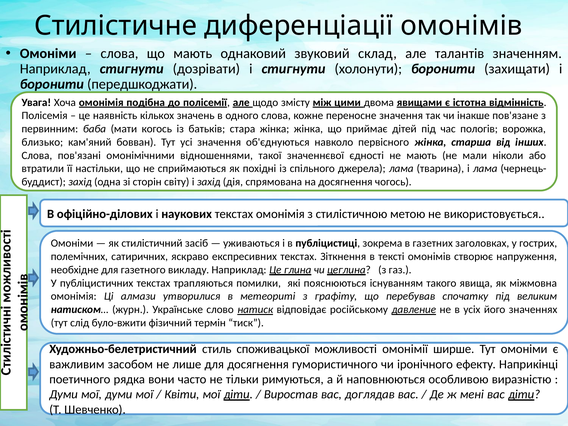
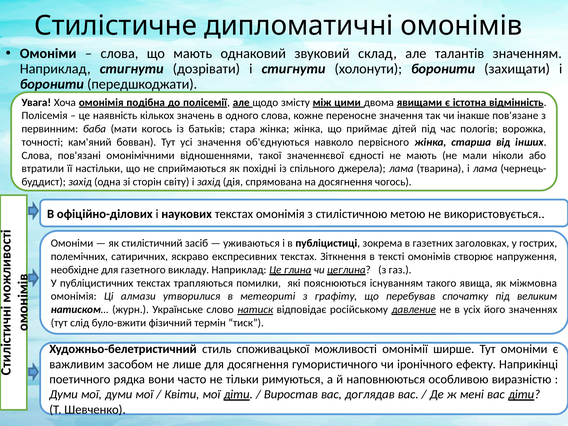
диференціації: диференціації -> дипломатичні (299, 26)
близько: близько -> точності (42, 142)
